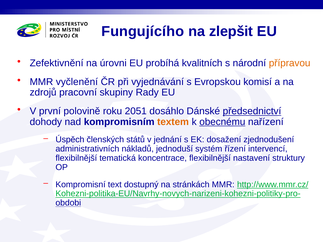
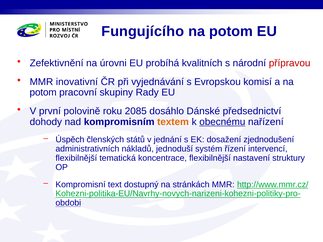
zlepšit: zlepšit -> potom (231, 31)
přípravou colour: orange -> red (290, 63)
vyčlenění: vyčlenění -> inovativní (77, 82)
zdrojů: zdrojů -> potom (43, 93)
2051: 2051 -> 2085 (136, 111)
předsednictví underline: present -> none (252, 111)
